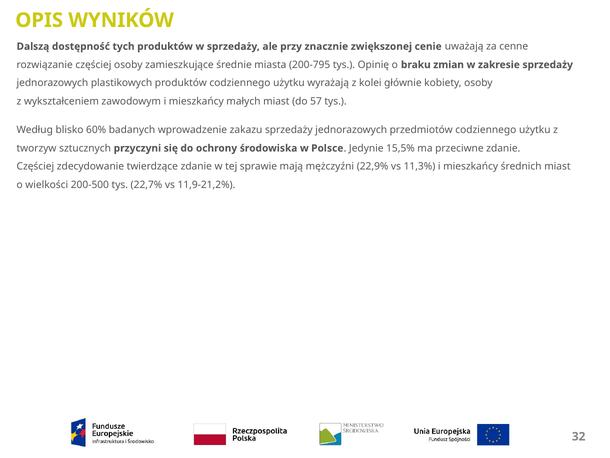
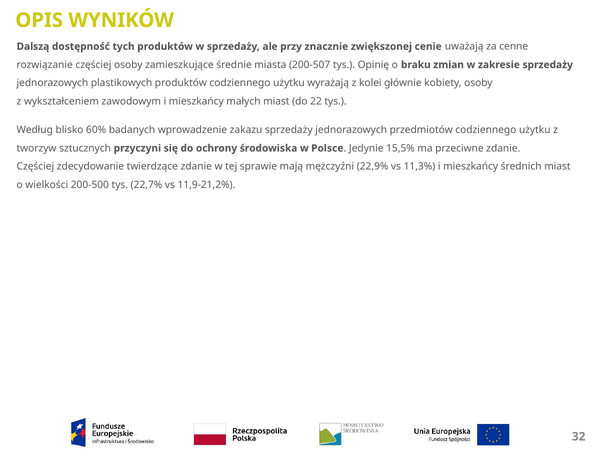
200-795: 200-795 -> 200-507 (310, 65)
57: 57 -> 22 (316, 101)
